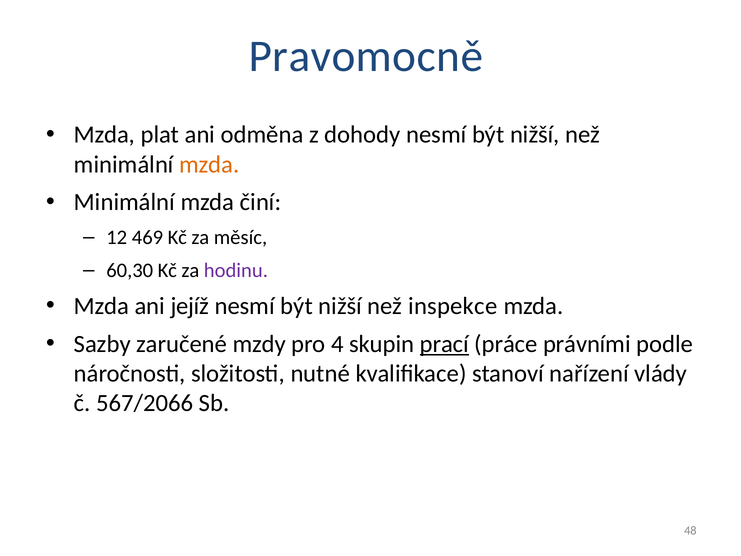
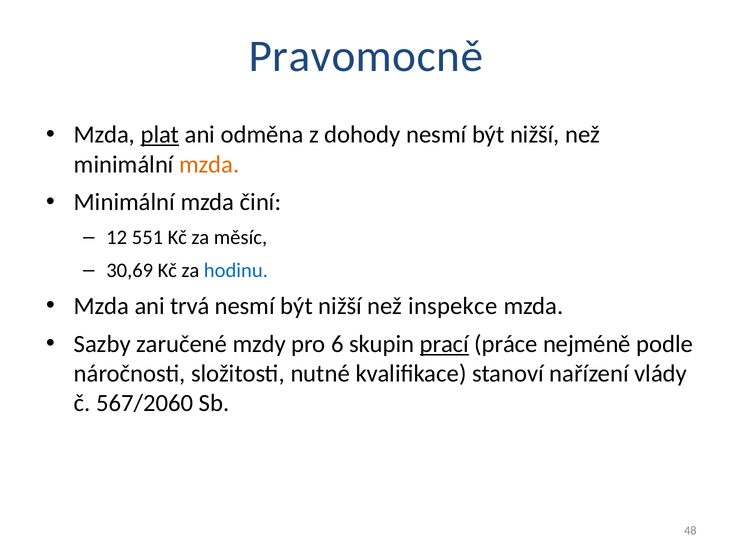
plat underline: none -> present (160, 135)
469: 469 -> 551 (147, 237)
60,30: 60,30 -> 30,69 (130, 270)
hodinu colour: purple -> blue (236, 270)
jejíž: jejíž -> trvá (190, 306)
4: 4 -> 6 (337, 344)
právními: právními -> nejméně (587, 344)
567/2066: 567/2066 -> 567/2060 (145, 403)
